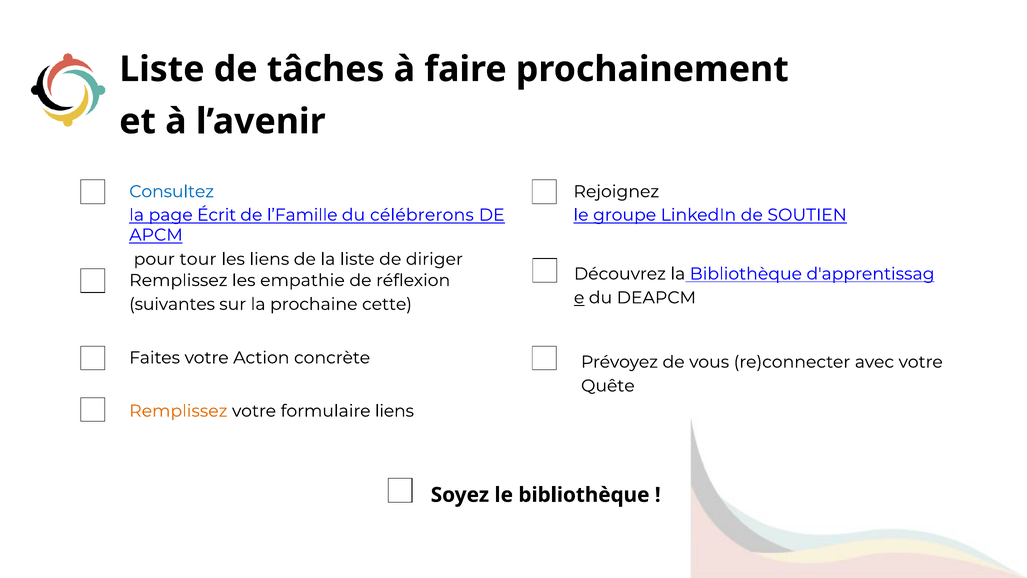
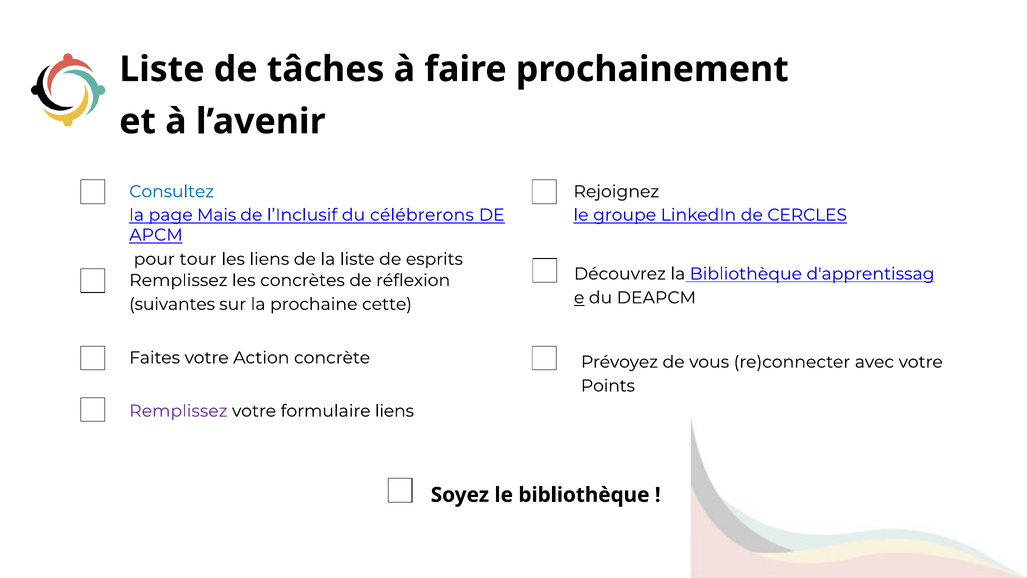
Écrit: Écrit -> Mais (217, 215)
l’Famille: l’Famille -> l’Inclusif (302, 215)
SOUTIEN: SOUTIEN -> CERCLES (807, 215)
diriger: diriger -> esprits (434, 259)
empathie: empathie -> concrètes (302, 280)
Quête: Quête -> Points (608, 386)
Remplissez colour: orange -> purple (178, 411)
